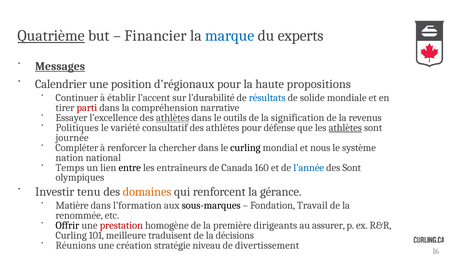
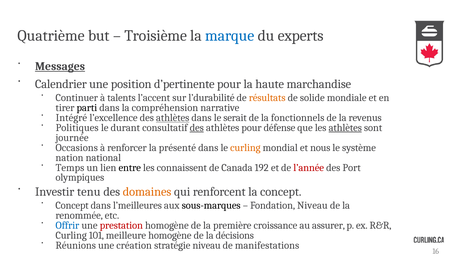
Quatrième underline: present -> none (51, 36)
Financier: Financier -> Troisième (156, 36)
d’régionaux: d’régionaux -> d’pertinente (184, 84)
propositions: propositions -> marchandise (319, 84)
établir: établir -> talents (121, 98)
résultats colour: blue -> orange (267, 98)
parti colour: red -> black (87, 108)
Essayer: Essayer -> Intégré (71, 118)
outils: outils -> serait (235, 118)
signification: signification -> fonctionnels (298, 118)
variété: variété -> durant (125, 128)
des underline: none -> present (197, 128)
Compléter: Compléter -> Occasions (77, 147)
chercher: chercher -> présenté (177, 147)
curling colour: black -> orange (245, 147)
entraîneurs: entraîneurs -> connaissent (182, 167)
160: 160 -> 192 (262, 167)
l’année colour: blue -> red (309, 167)
des Sont: Sont -> Port (352, 167)
la gérance: gérance -> concept (281, 192)
Matière: Matière -> Concept (72, 205)
l’formation: l’formation -> l’meilleures (137, 205)
Fondation Travail: Travail -> Niveau (312, 205)
Offrir colour: black -> blue (67, 225)
dirigeants: dirigeants -> croissance (275, 225)
meilleure traduisent: traduisent -> homogène (170, 235)
divertissement: divertissement -> manifestations (267, 245)
